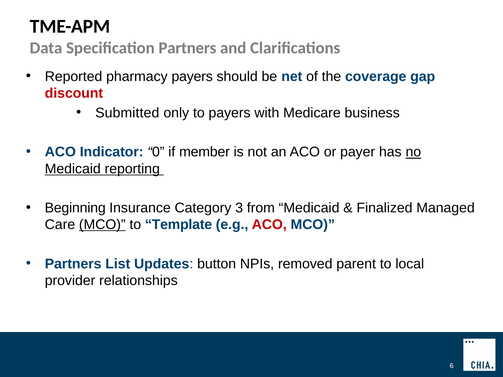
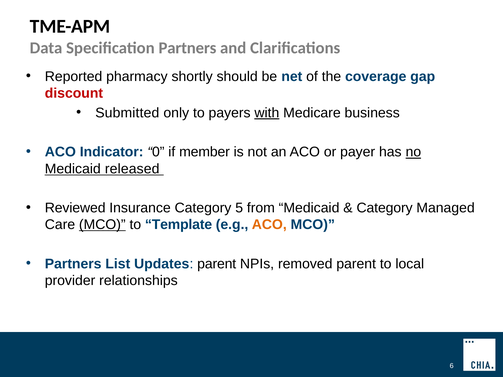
pharmacy payers: payers -> shortly (192, 77)
with underline: none -> present (267, 113)
reporting: reporting -> released (132, 169)
Beginning: Beginning -> Reviewed (75, 208)
3: 3 -> 5 (239, 208)
Finalized: Finalized -> Category (385, 208)
ACO colour: red -> orange (269, 225)
Updates button: button -> parent (217, 264)
